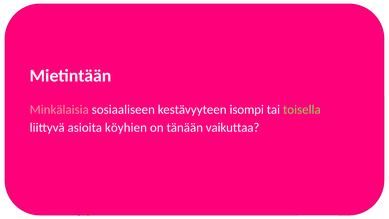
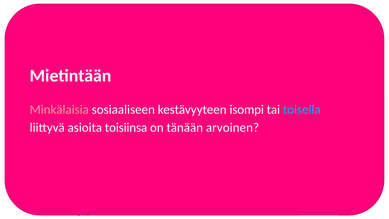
toisella colour: light green -> light blue (302, 110)
köyhien: köyhien -> toisiinsa (126, 128)
vaikuttaa: vaikuttaa -> arvoinen (232, 128)
